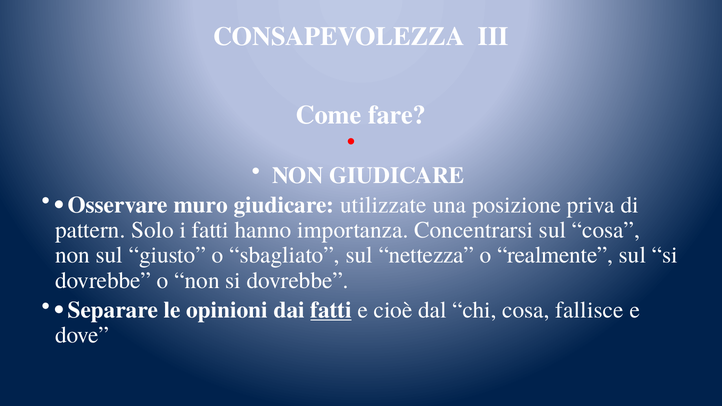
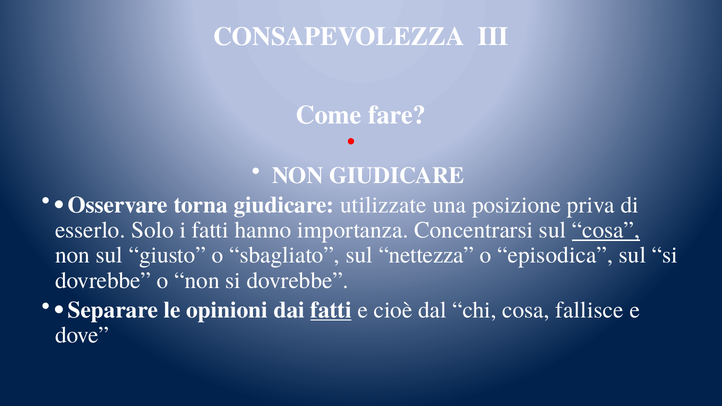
muro: muro -> torna (201, 205)
pattern: pattern -> esserlo (90, 230)
cosa underline: none -> present (606, 230)
realmente: realmente -> episodica (555, 255)
